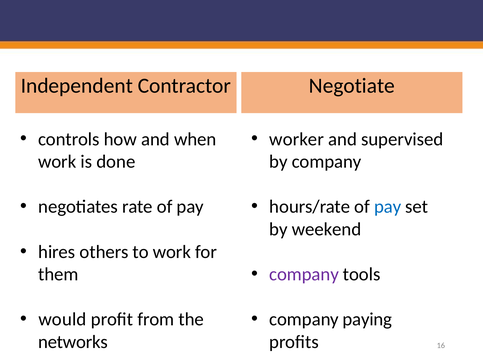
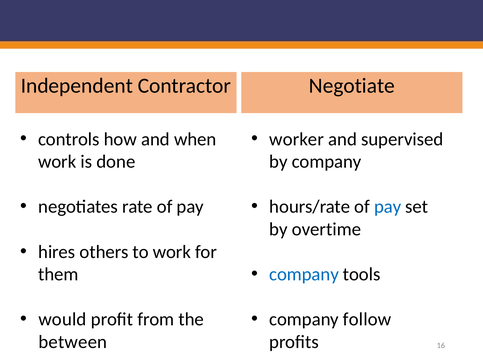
weekend: weekend -> overtime (326, 229)
company colour: purple -> blue (304, 275)
paying: paying -> follow (367, 320)
networks: networks -> between (73, 342)
